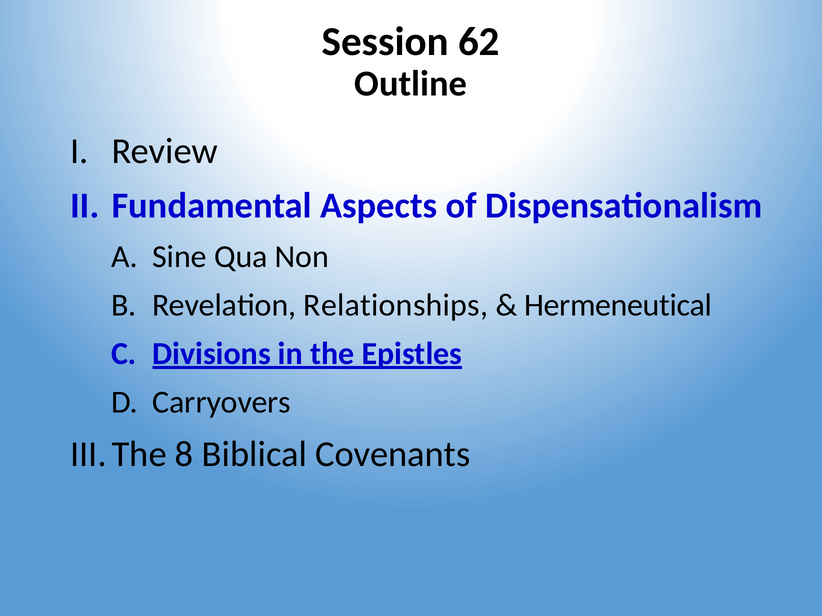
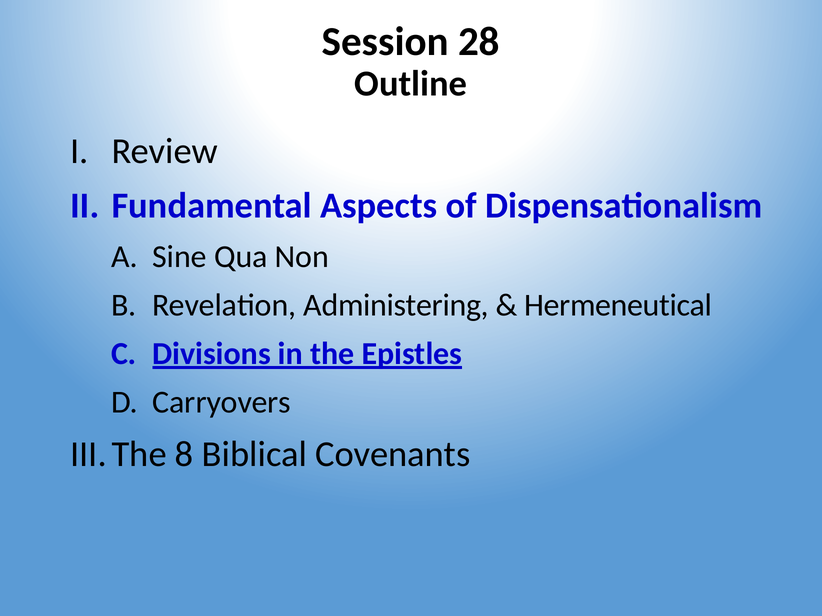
62: 62 -> 28 (479, 42)
Relationships: Relationships -> Administering (396, 305)
